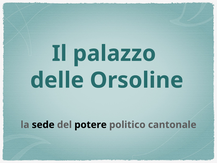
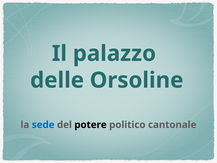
sede colour: black -> blue (43, 125)
